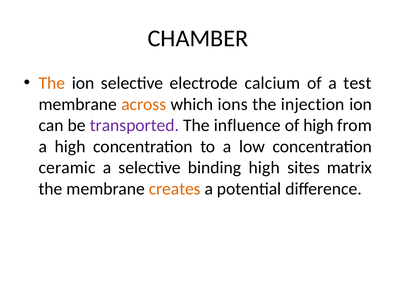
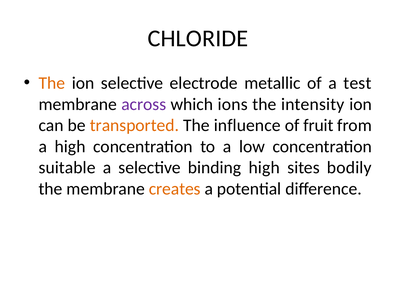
CHAMBER: CHAMBER -> CHLORIDE (198, 38)
calcium: calcium -> metallic (272, 83)
across colour: orange -> purple (144, 104)
injection: injection -> intensity (313, 104)
transported colour: purple -> orange (134, 125)
of high: high -> fruit (318, 125)
ceramic: ceramic -> suitable (67, 168)
matrix: matrix -> bodily (349, 168)
